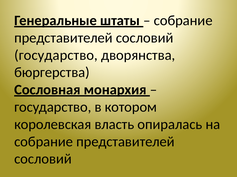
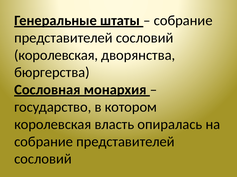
государство: государство -> королевская (56, 55)
